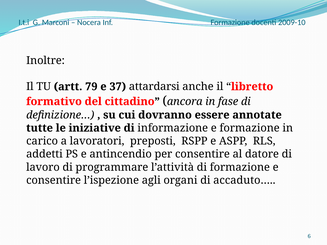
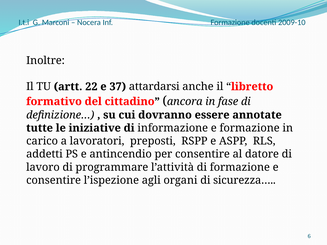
79: 79 -> 22 (91, 87)
accaduto…: accaduto… -> sicurezza… (244, 180)
